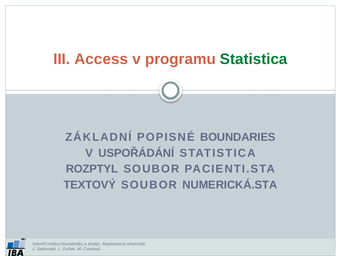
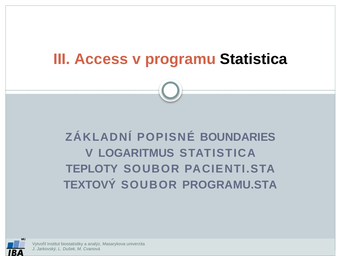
Statistica colour: green -> black (254, 59)
USPOŘÁDÁNÍ: USPOŘÁDÁNÍ -> LOGARITMUS (136, 153)
ROZPTYL: ROZPTYL -> TEPLOTY (92, 169)
NUMERICKÁ.STA: NUMERICKÁ.STA -> PROGRAMU.STA (230, 185)
